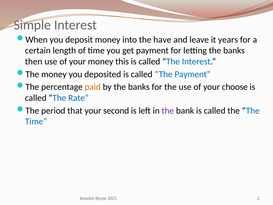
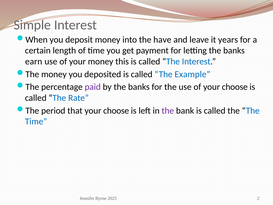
then: then -> earn (34, 61)
The Payment: Payment -> Example (192, 74)
paid colour: orange -> purple (93, 87)
that your second: second -> choose (116, 111)
